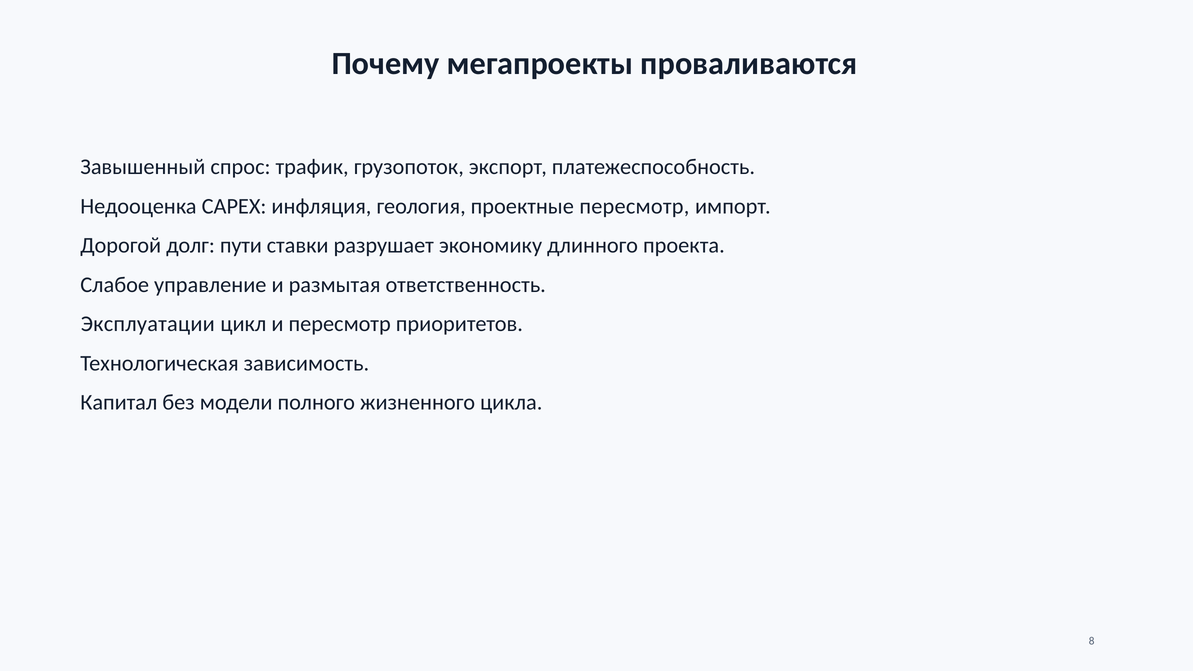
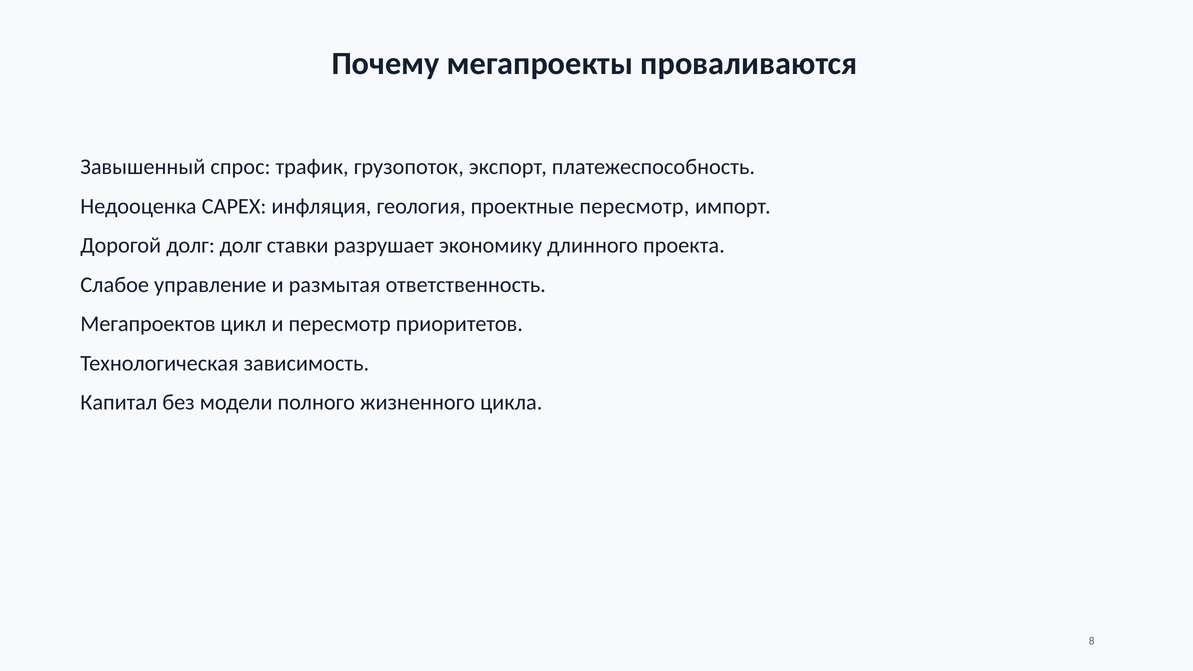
долг пути: пути -> долг (241, 246)
Эксплуатации: Эксплуатации -> Мегапроектов (148, 324)
